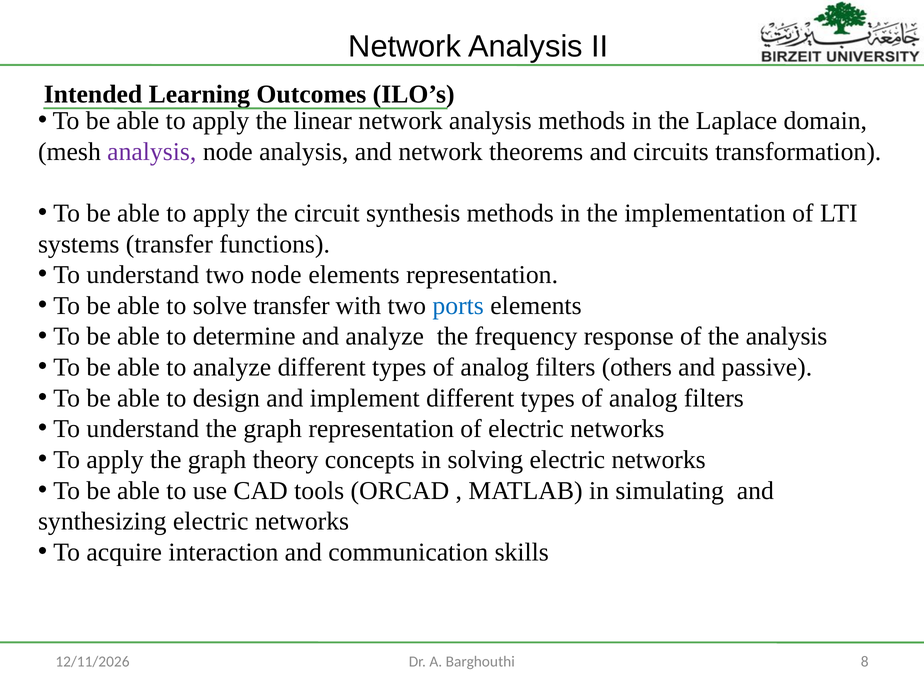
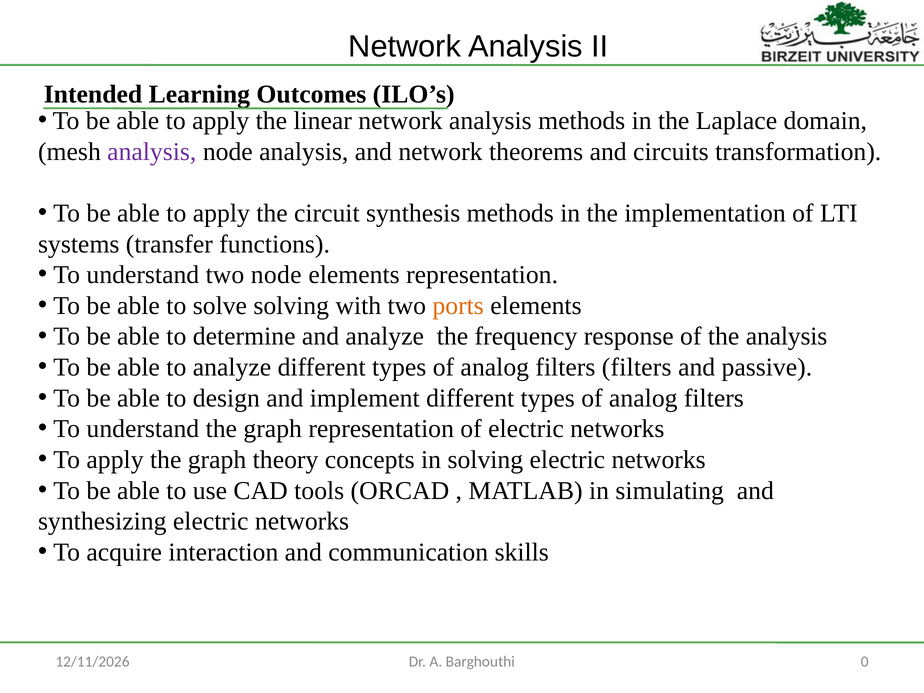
solve transfer: transfer -> solving (291, 306)
ports colour: blue -> orange (458, 306)
filters others: others -> filters (637, 367)
8: 8 -> 0 (865, 662)
